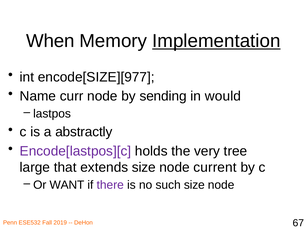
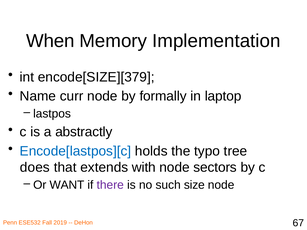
Implementation underline: present -> none (216, 41)
encode[SIZE][977: encode[SIZE][977 -> encode[SIZE][379 (96, 77)
sending: sending -> formally (163, 96)
would: would -> laptop (223, 96)
Encode[lastpos][c colour: purple -> blue (75, 151)
very: very -> typo (207, 151)
large: large -> does (35, 168)
extends size: size -> with (144, 168)
current: current -> sectors (215, 168)
